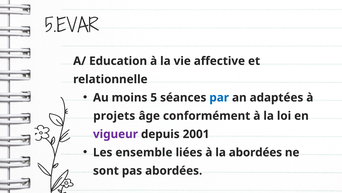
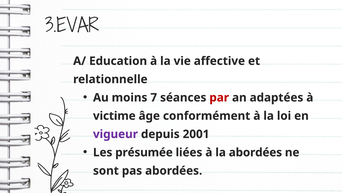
5.EVAR: 5.EVAR -> 3.EVAR (72, 26)
5: 5 -> 7 (154, 97)
par colour: blue -> red (219, 97)
projets: projets -> victime (114, 116)
ensemble: ensemble -> présumée (144, 152)
